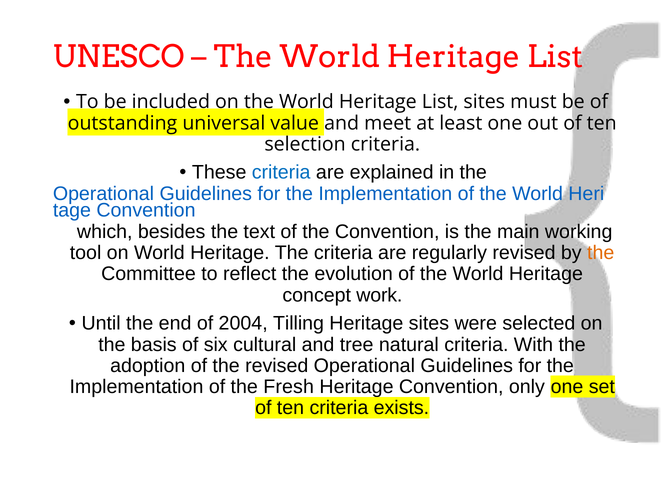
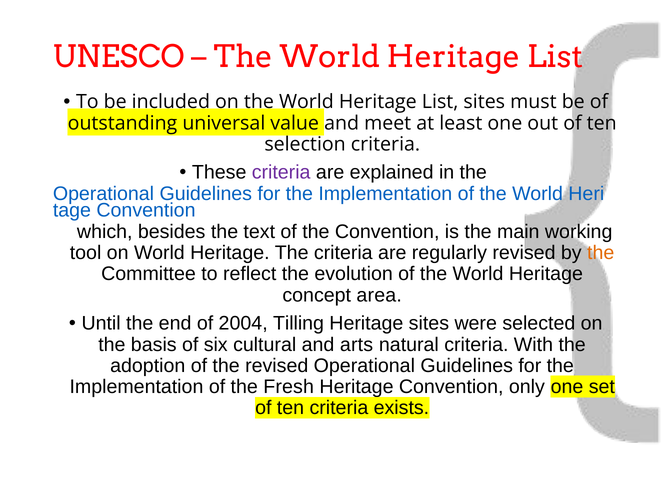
criteria colour: blue -> purple (281, 172)
work: work -> area (379, 295)
tree: tree -> arts (357, 345)
